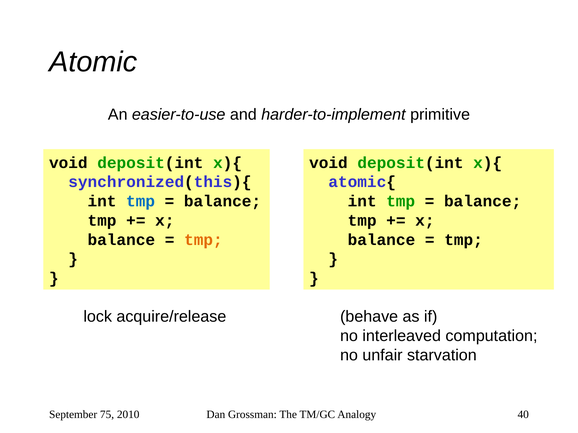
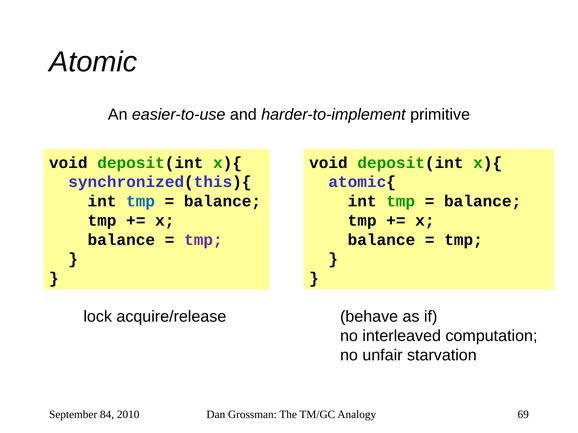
tmp colour: orange -> purple (203, 240)
75: 75 -> 84 (107, 415)
40: 40 -> 69 (523, 415)
